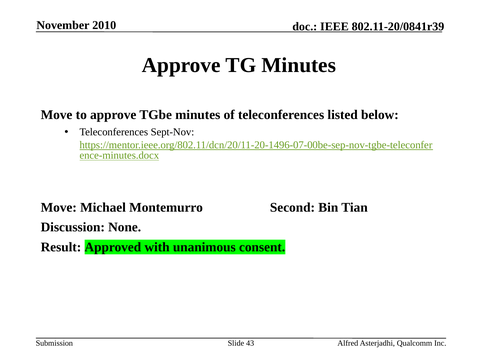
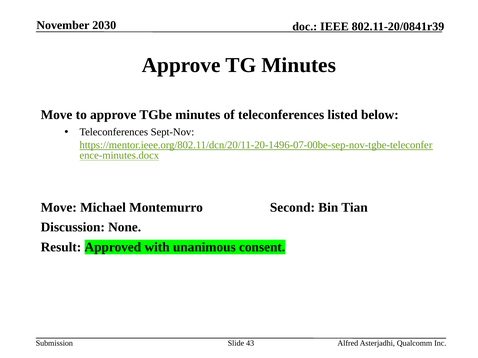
2010: 2010 -> 2030 (104, 25)
